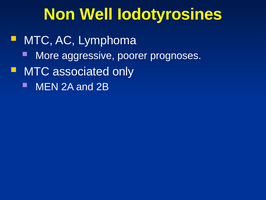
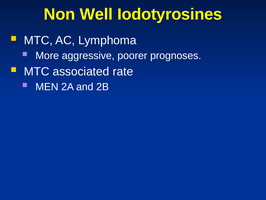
only: only -> rate (123, 71)
